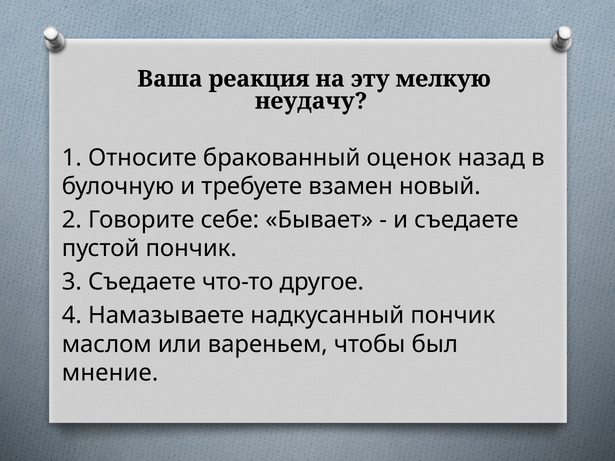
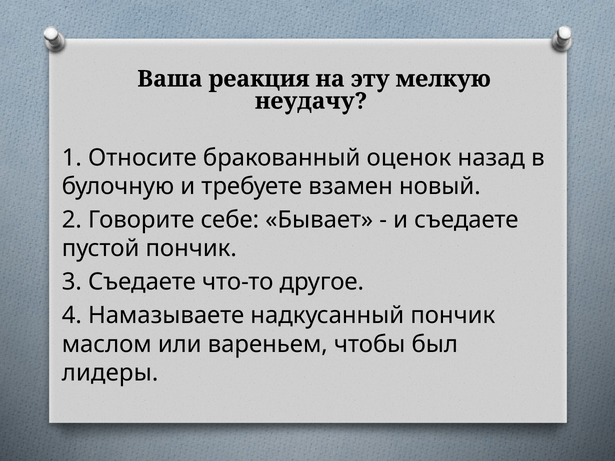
мнение: мнение -> лидеры (110, 373)
